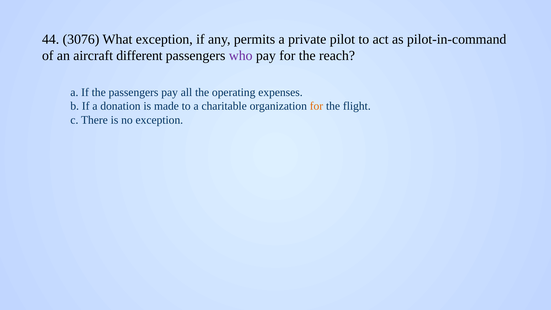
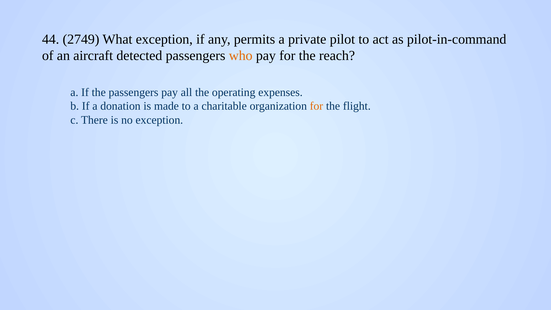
3076: 3076 -> 2749 (81, 39)
different: different -> detected (139, 56)
who colour: purple -> orange (241, 56)
